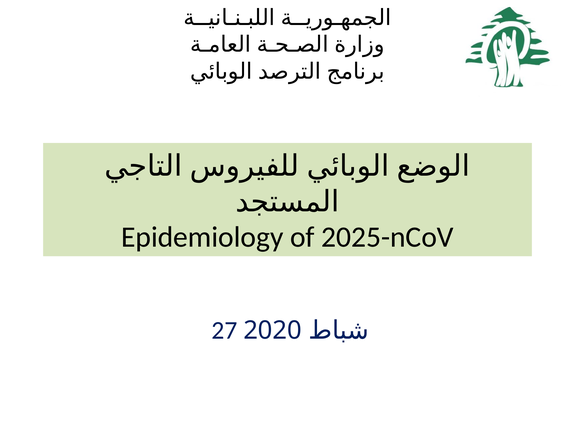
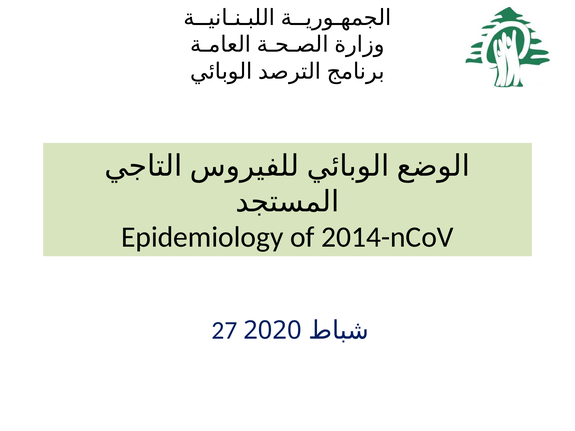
2025-nCoV: 2025-nCoV -> 2014-nCoV (387, 237)
